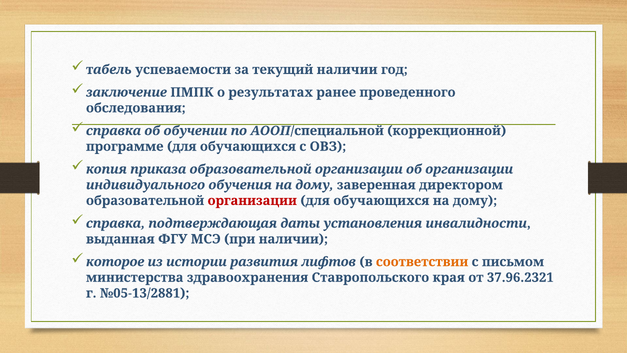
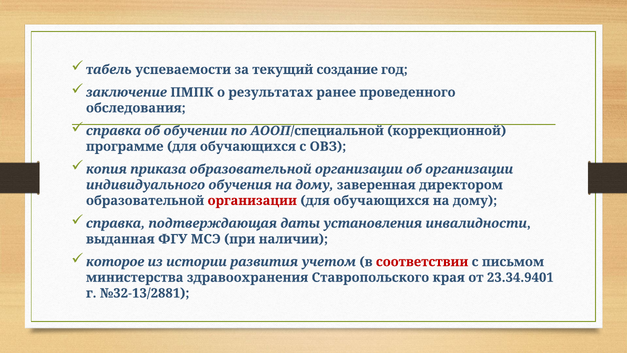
текущий наличии: наличии -> создание (347, 70)
лифтов: лифтов -> учетом (329, 262)
соответствии colour: orange -> red (422, 262)
37.96.2321: 37.96.2321 -> 23.34.9401 (520, 277)
№05-13/2881: №05-13/2881 -> №32-13/2881 (145, 293)
